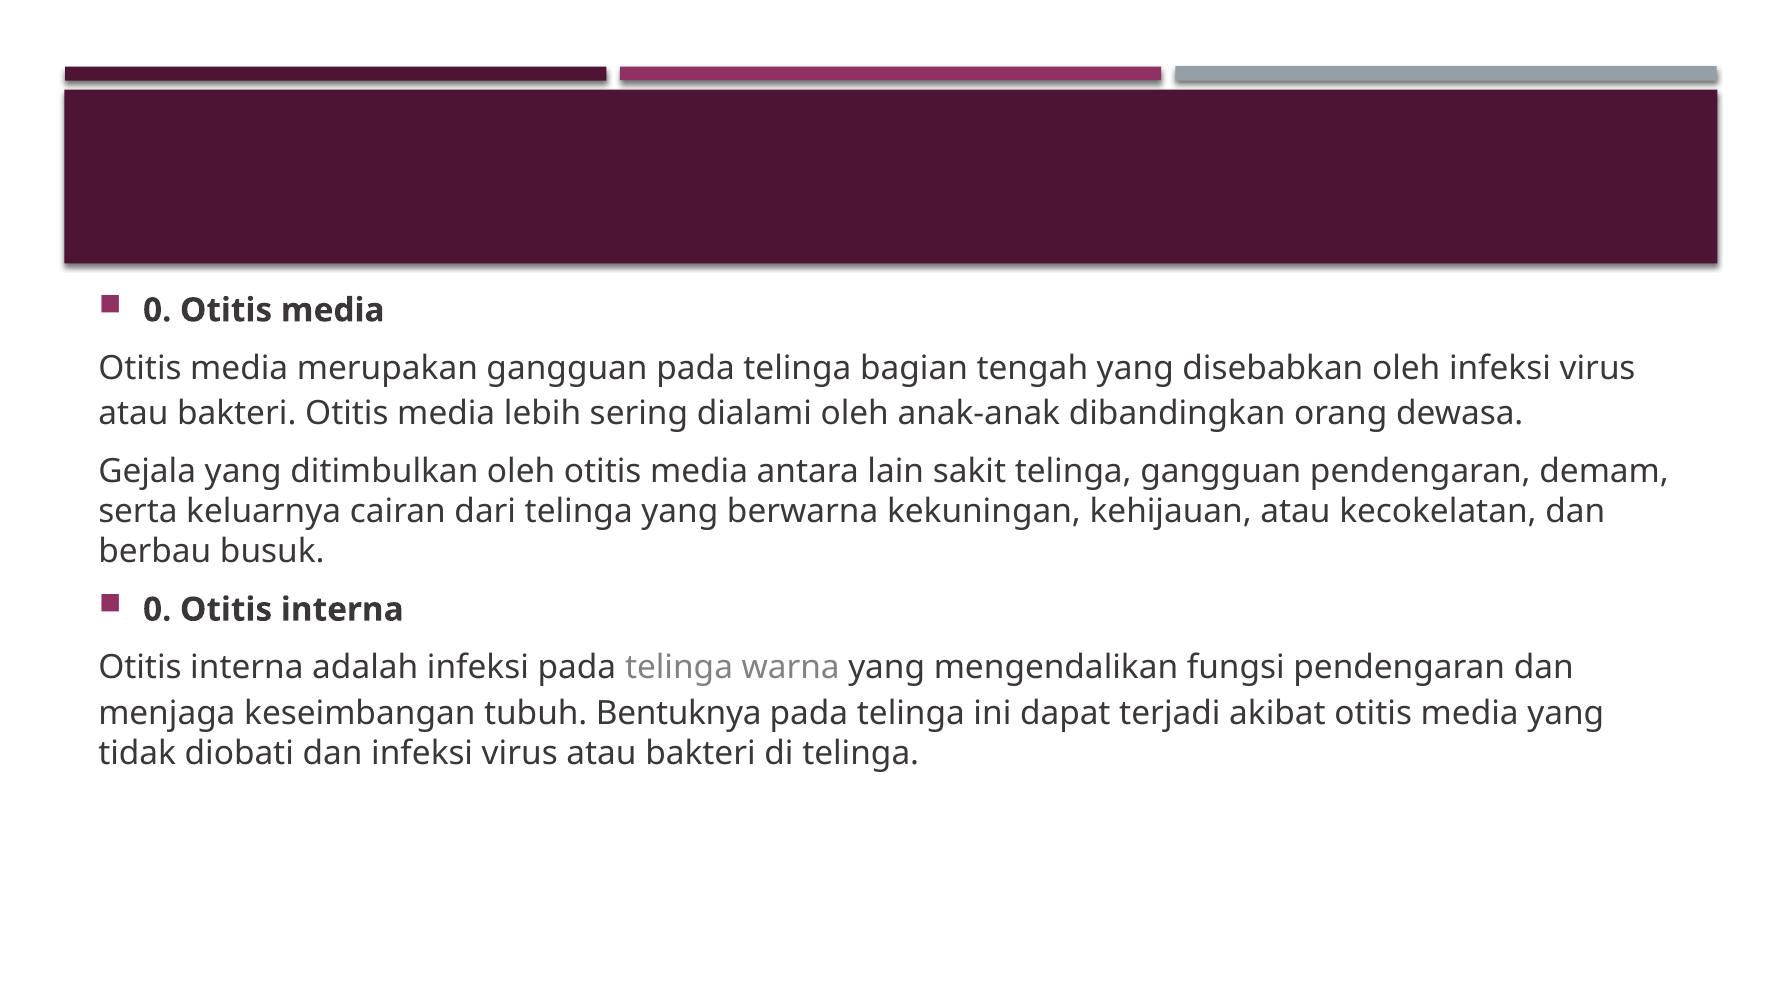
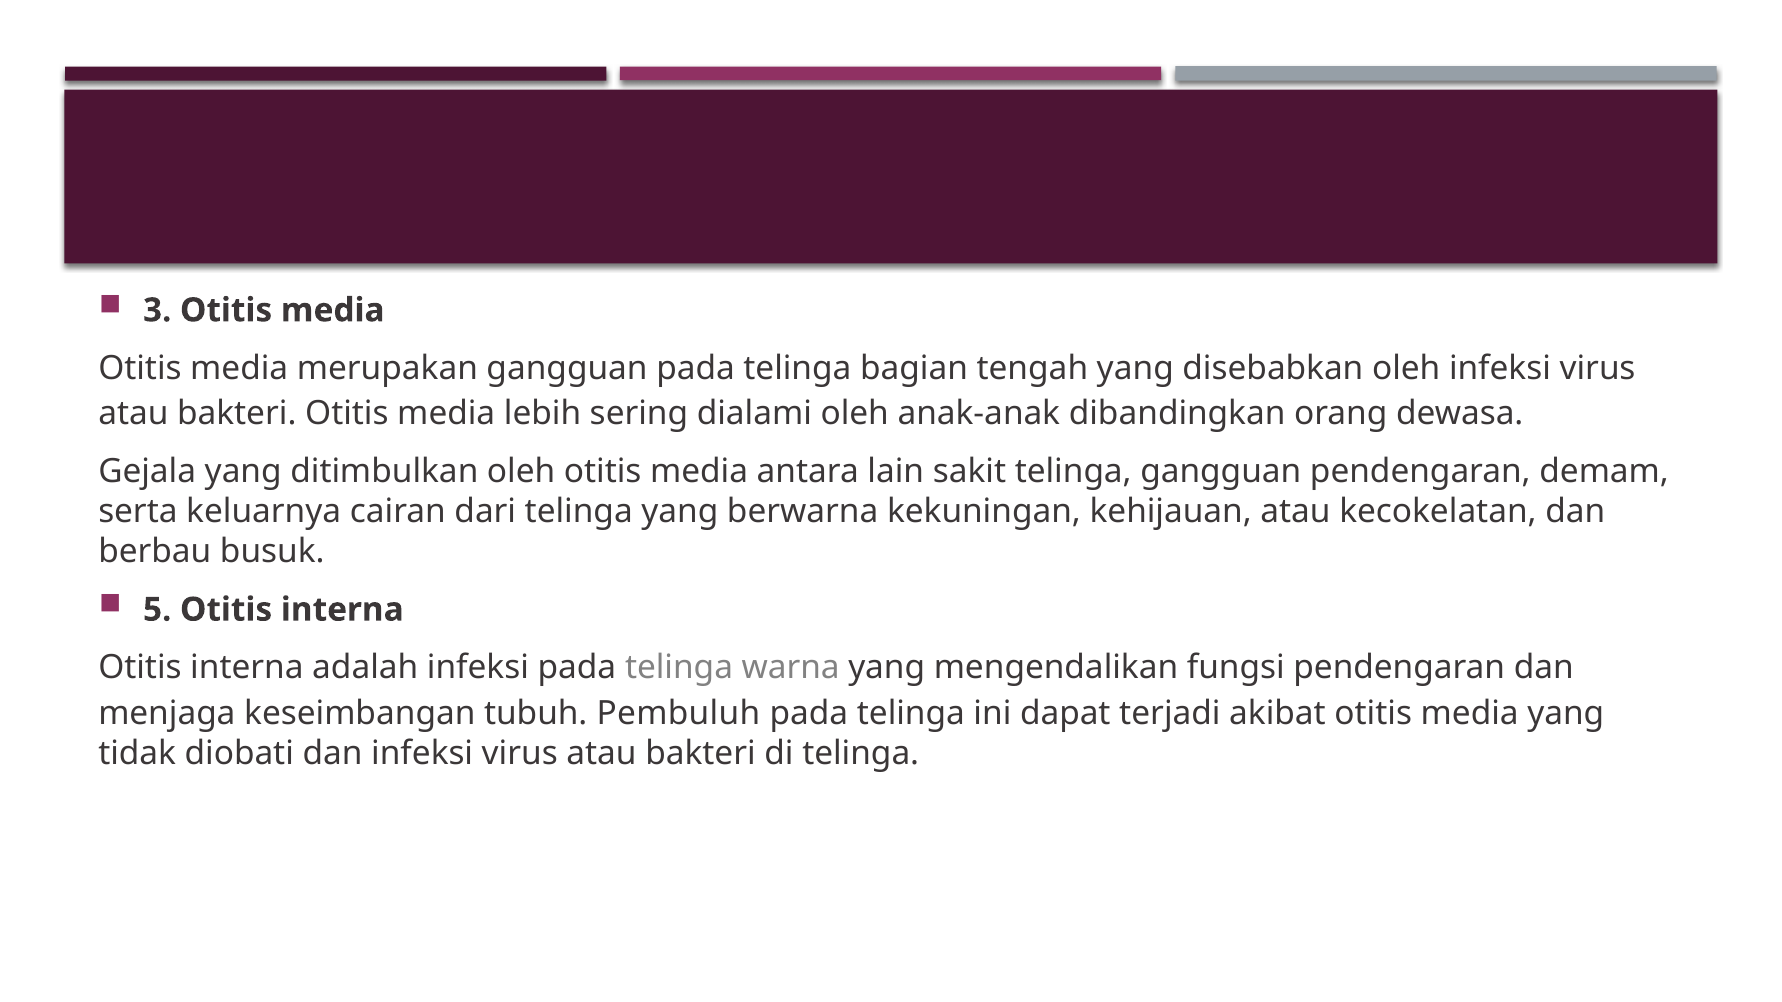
0: 0 -> 3 (157, 310)
0: 0 -> 5 (157, 610)
Bentuknya: Bentuknya -> Pembuluh (678, 713)
